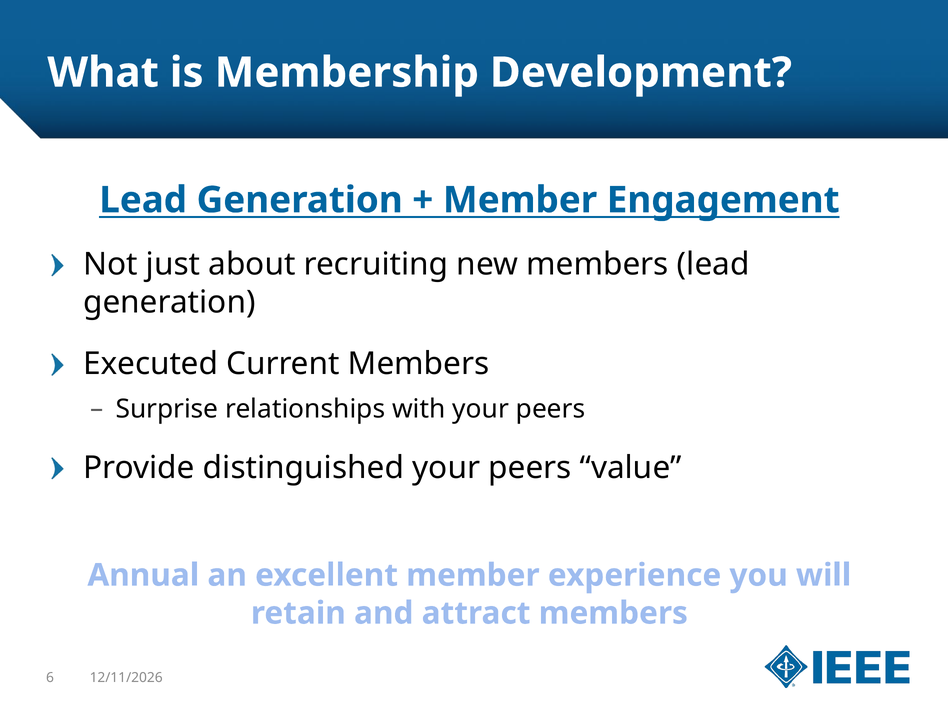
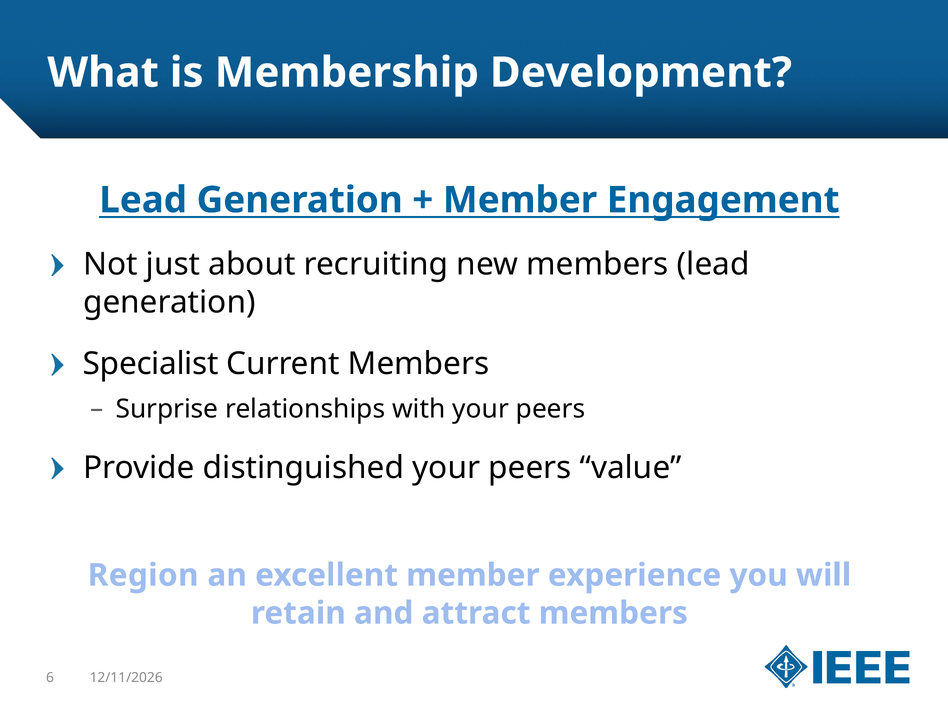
Executed: Executed -> Specialist (151, 364)
Annual: Annual -> Region (143, 575)
